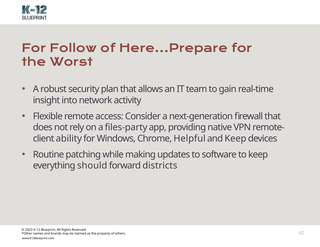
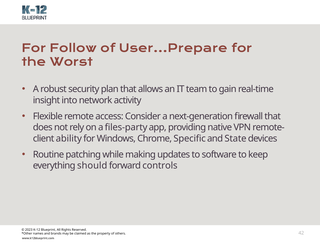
Here…Prepare: Here…Prepare -> User…Prepare (173, 49)
Helpful: Helpful -> Specific (190, 139)
and Keep: Keep -> State (235, 139)
districts: districts -> controls (160, 166)
